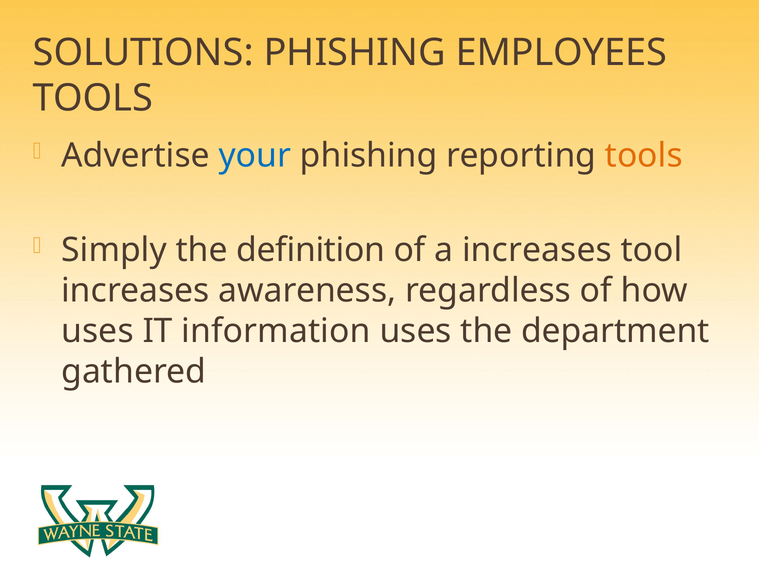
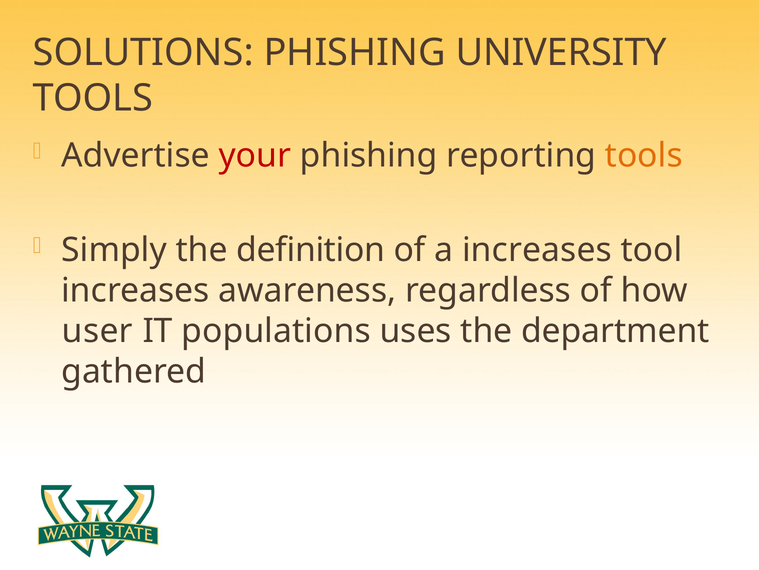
EMPLOYEES: EMPLOYEES -> UNIVERSITY (561, 53)
your colour: blue -> red (255, 155)
uses: uses -> user (97, 331)
information: information -> populations (276, 331)
